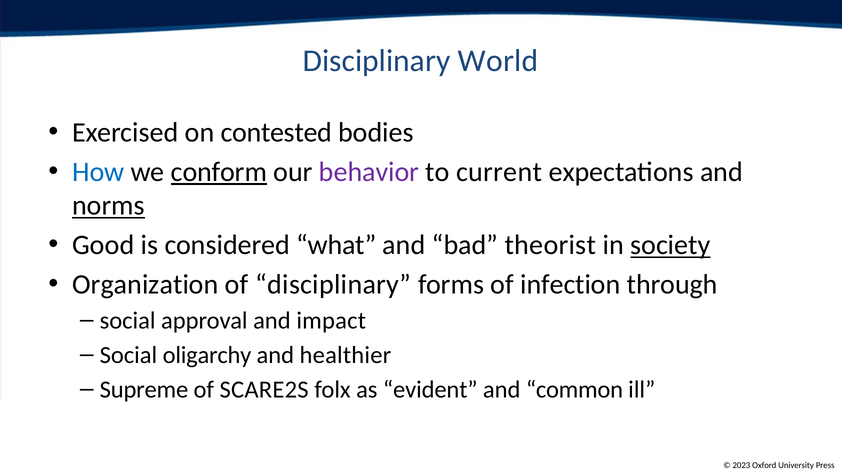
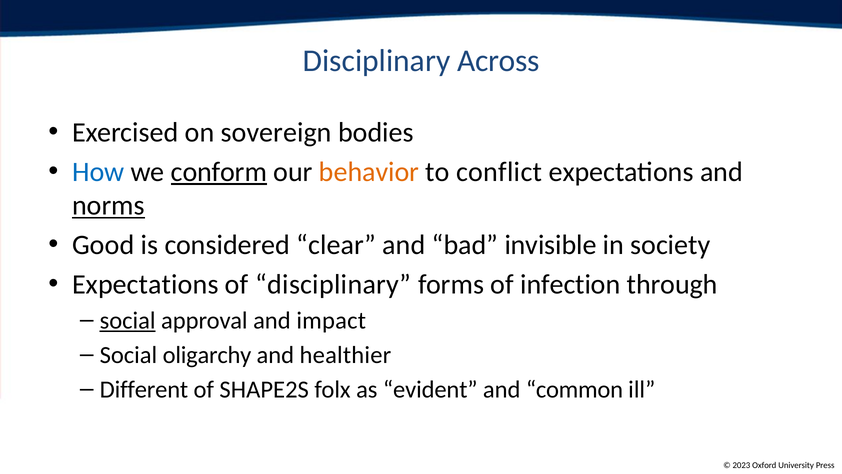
World: World -> Across (498, 61)
contested: contested -> sovereign (276, 132)
behavior colour: purple -> orange (369, 172)
current: current -> conflict (499, 172)
what: what -> clear (336, 245)
theorist: theorist -> invisible (551, 245)
society underline: present -> none (670, 245)
Organization: Organization -> Expectations (145, 284)
social underline: none -> present (128, 320)
Supreme: Supreme -> Different (144, 389)
SCARE2S: SCARE2S -> SHAPE2S (264, 389)
